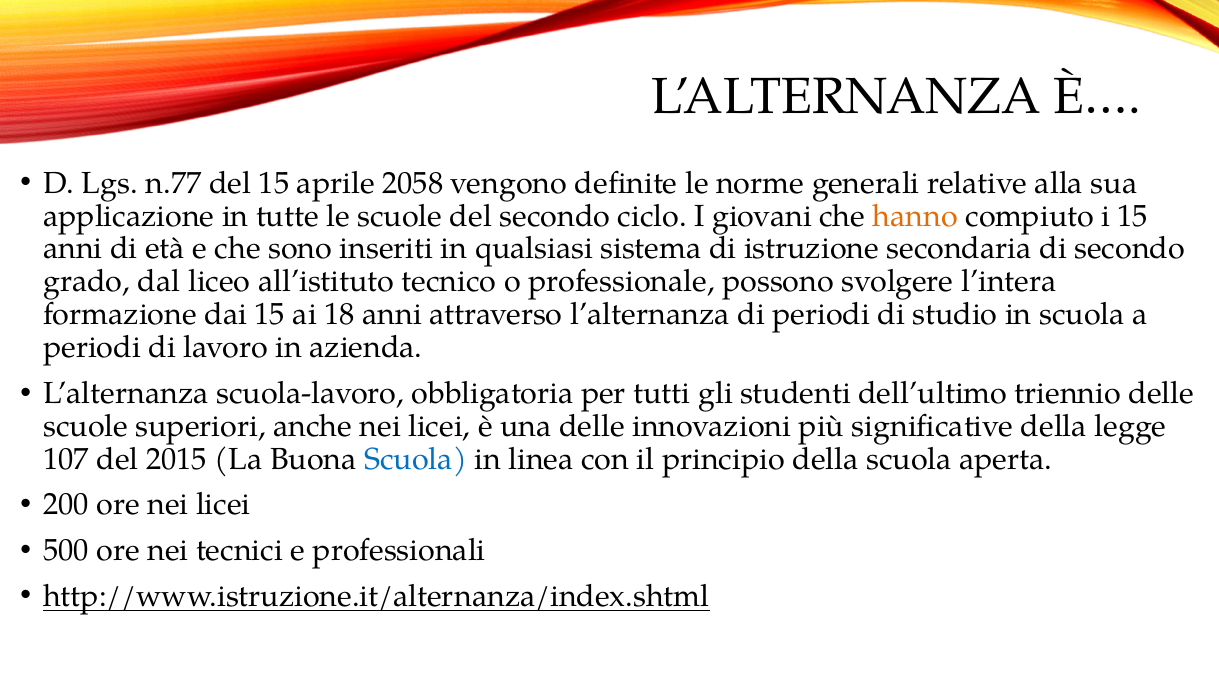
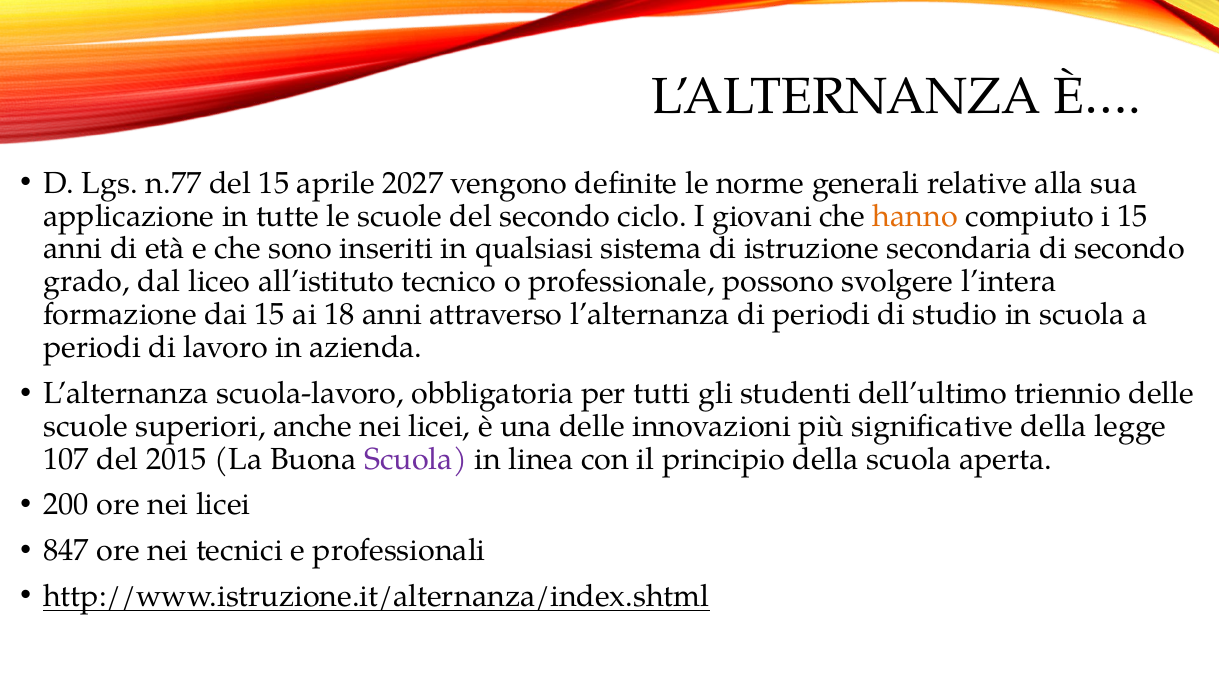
2058: 2058 -> 2027 (413, 183)
Scuola colour: blue -> purple (416, 459)
500: 500 -> 847 (66, 550)
